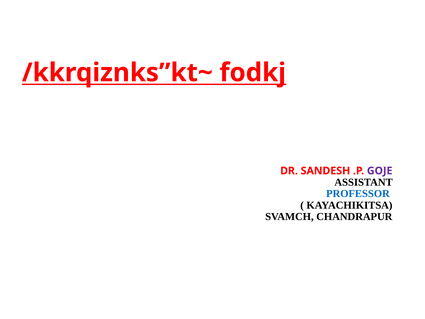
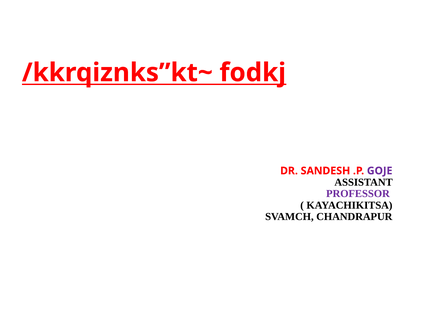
PROFESSOR colour: blue -> purple (358, 194)
